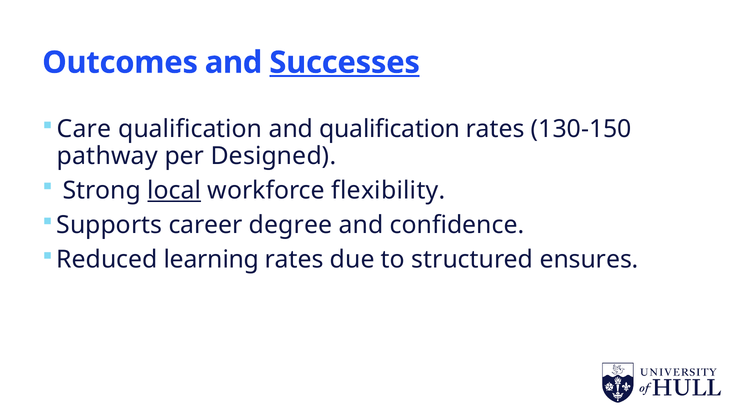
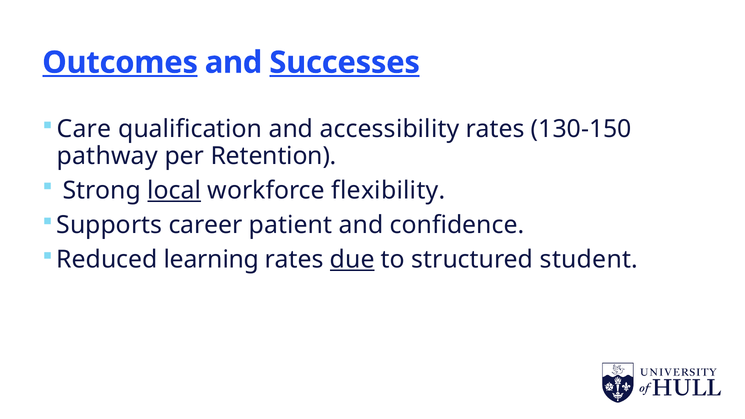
Outcomes underline: none -> present (120, 63)
and qualification: qualification -> accessibility (389, 129)
Designed: Designed -> Retention (274, 156)
degree: degree -> patient (291, 225)
due underline: none -> present (352, 260)
ensures: ensures -> student (589, 260)
